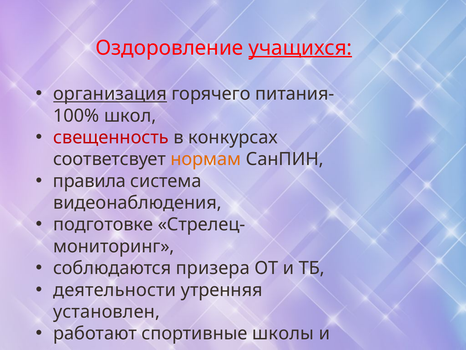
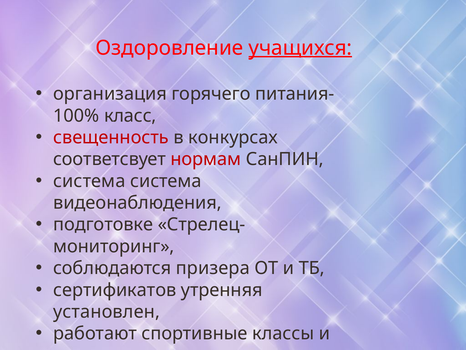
организация underline: present -> none (110, 94)
школ: школ -> класс (130, 116)
нормам colour: orange -> red (206, 159)
правила: правила -> система (89, 181)
деятельности: деятельности -> сертификатов (115, 290)
школы: школы -> классы (283, 333)
